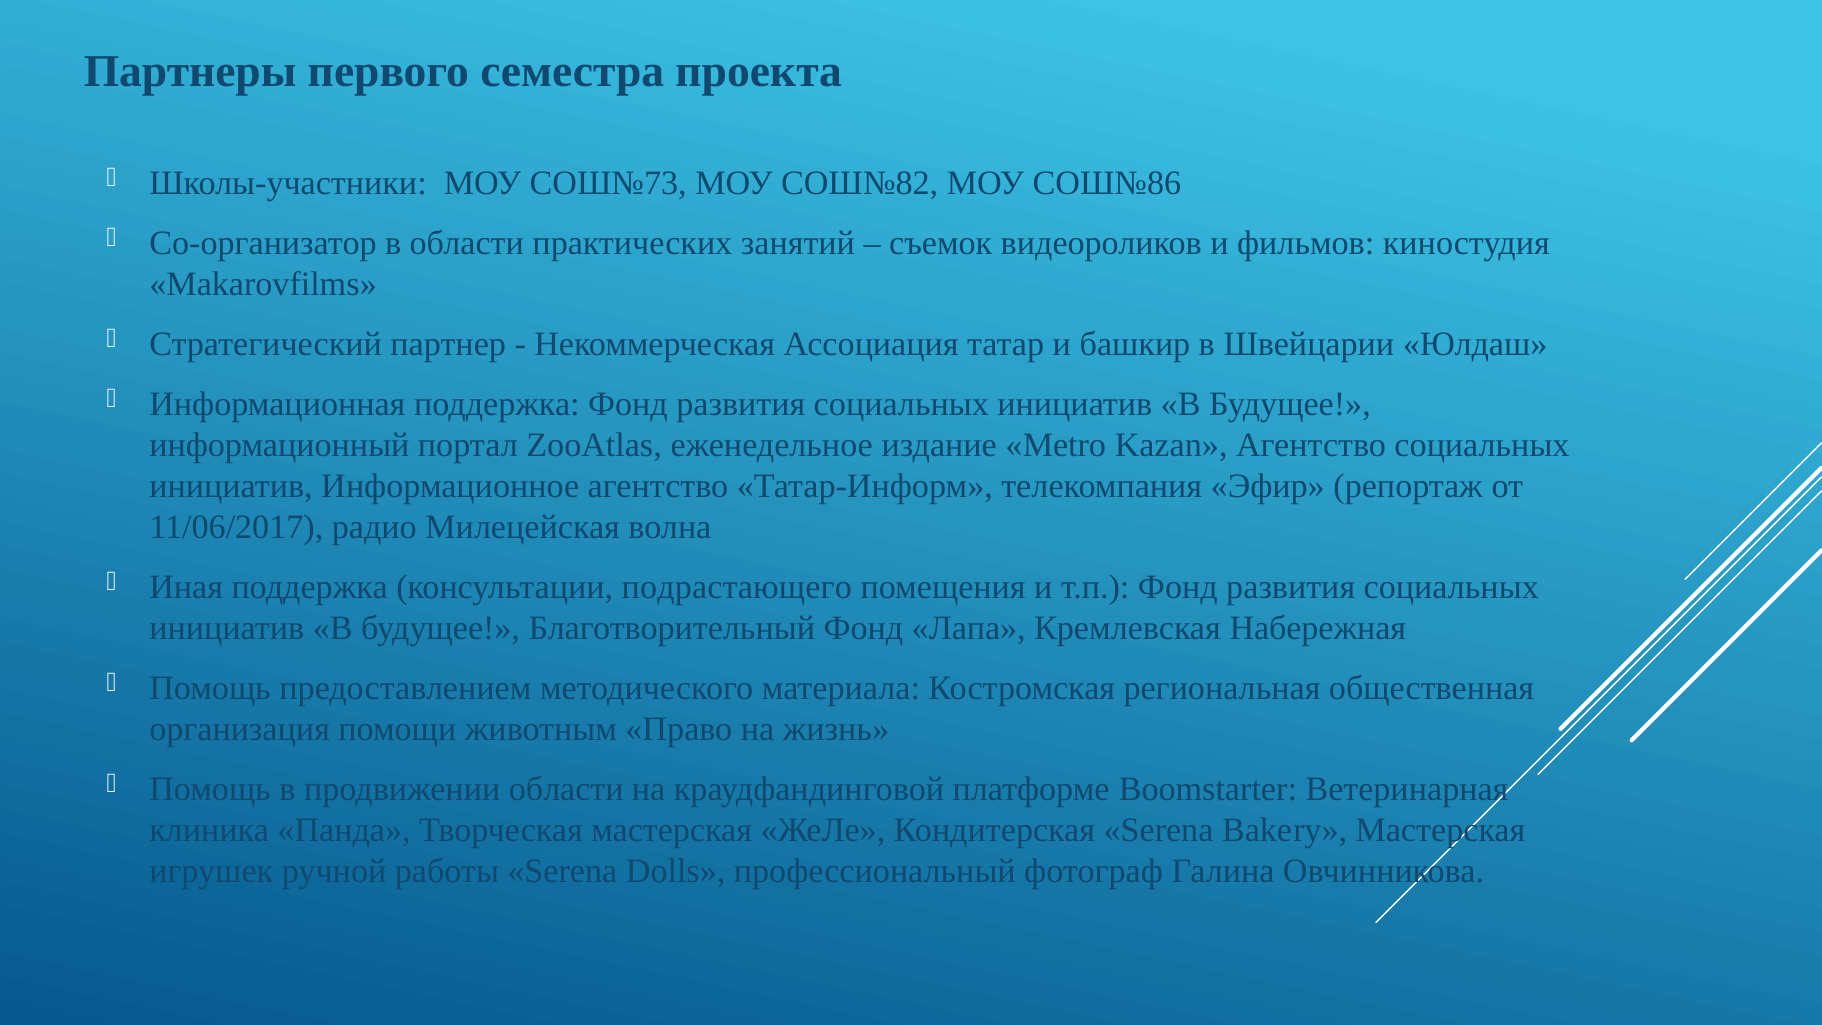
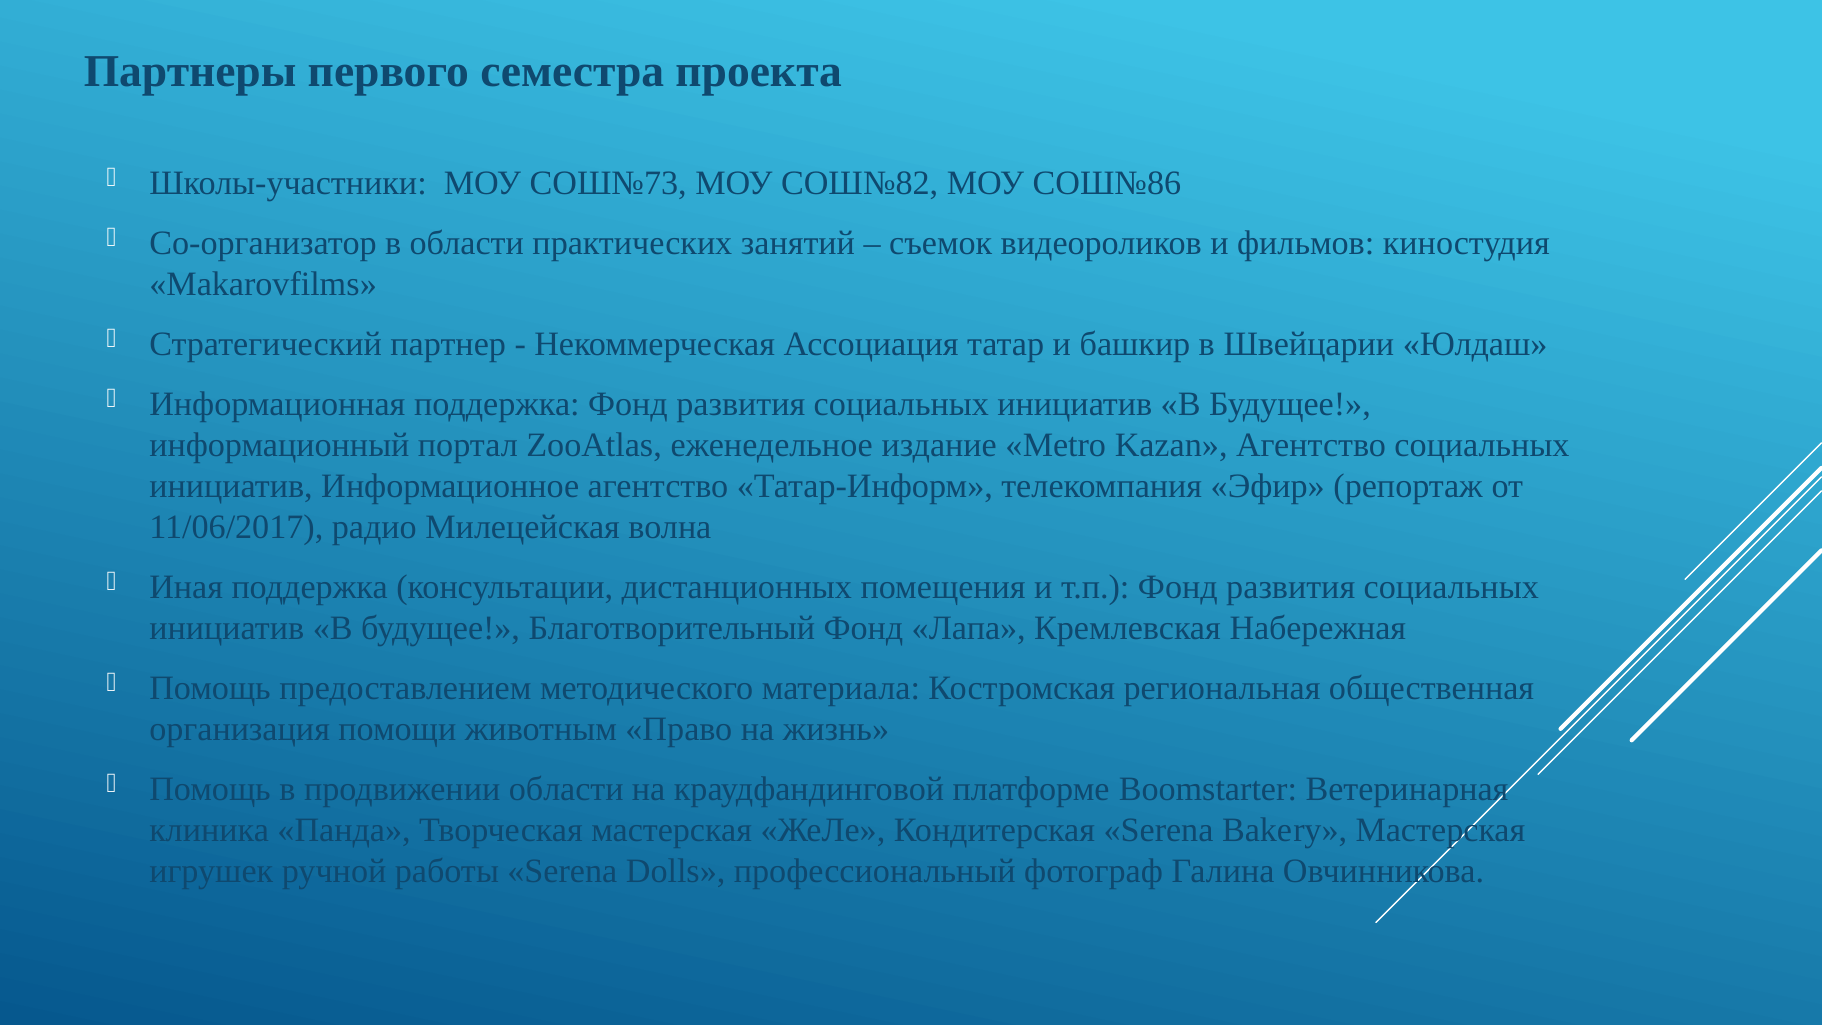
подрастающего: подрастающего -> дистанционных (737, 587)
